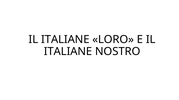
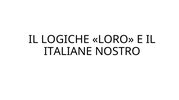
ITALIANE: ITALIANE -> LOGICHE (65, 40)
